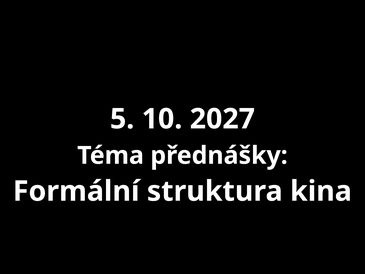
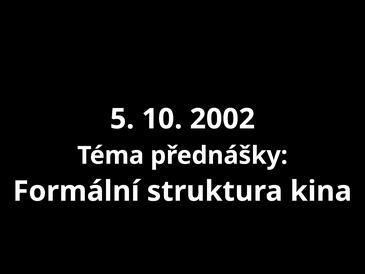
2027: 2027 -> 2002 (222, 119)
